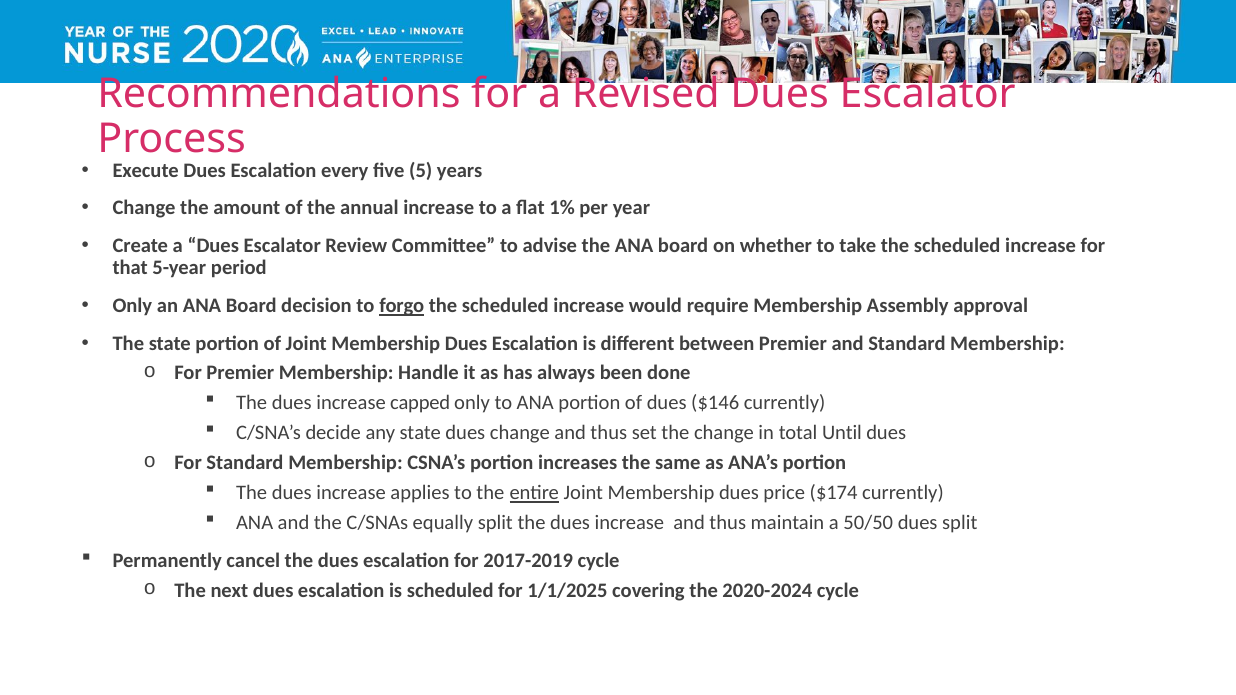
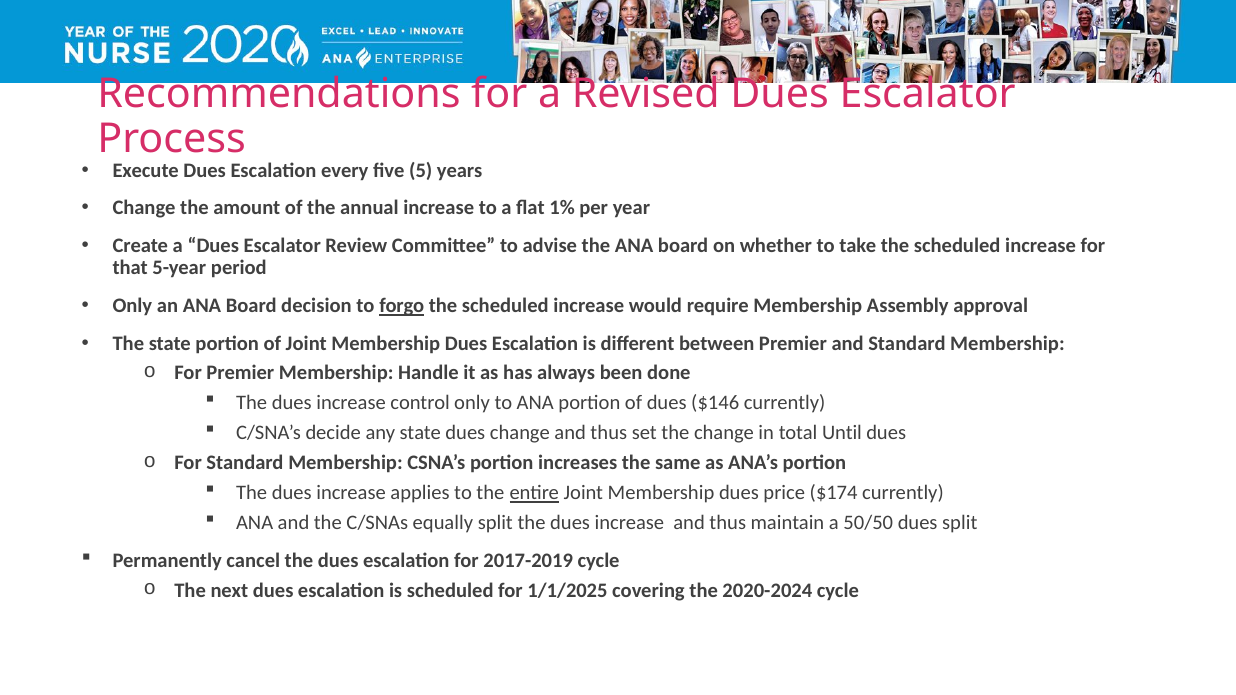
capped: capped -> control (420, 403)
